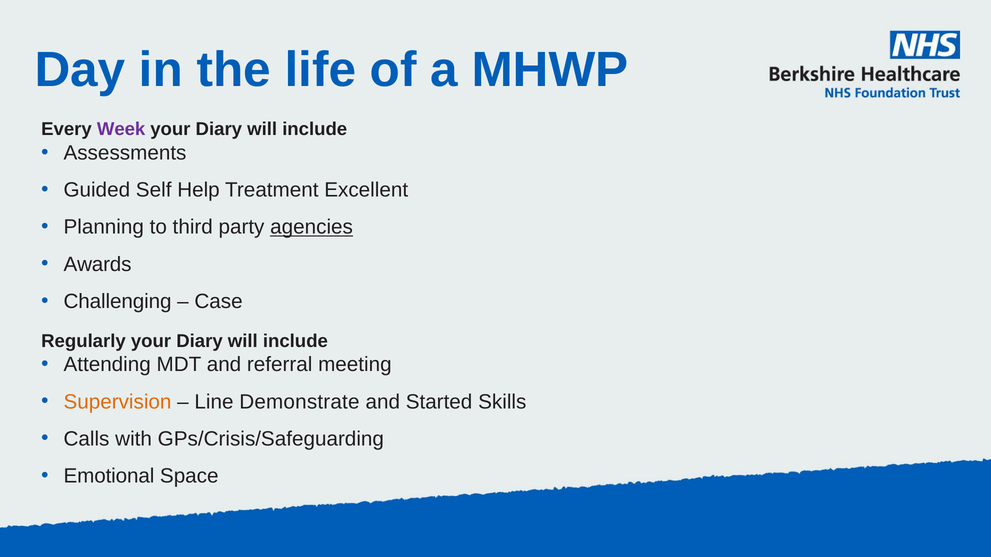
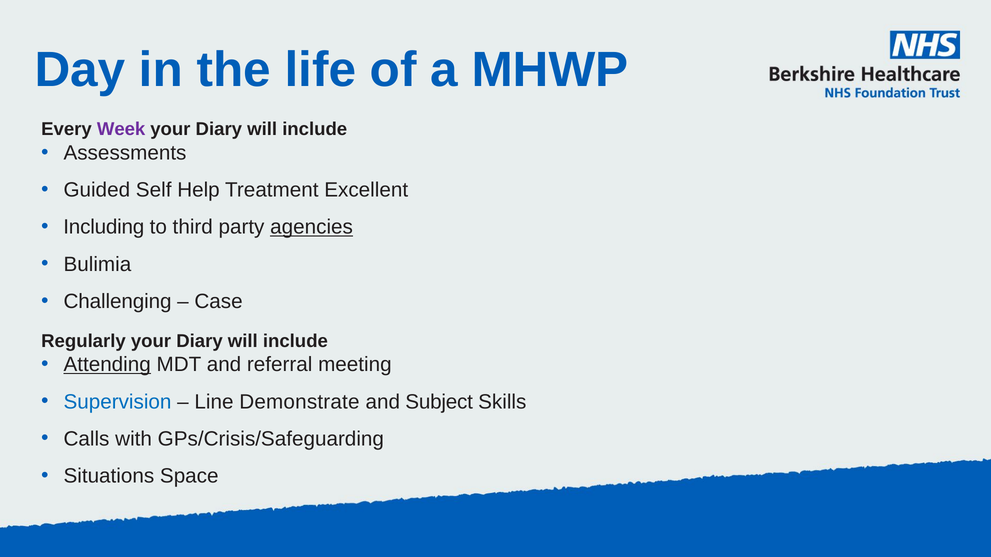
Planning: Planning -> Including (104, 227)
Awards: Awards -> Bulimia (97, 265)
Attending underline: none -> present (107, 365)
Supervision colour: orange -> blue (117, 402)
Started: Started -> Subject (439, 402)
Emotional: Emotional -> Situations (109, 476)
